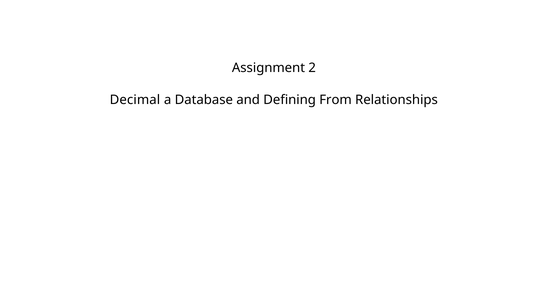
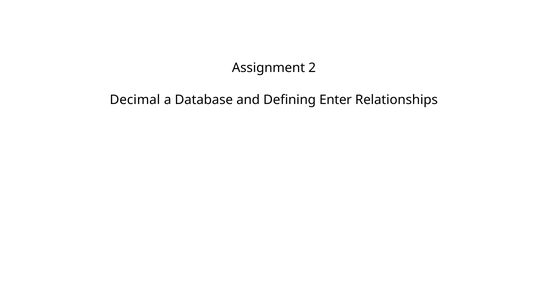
From: From -> Enter (336, 100)
